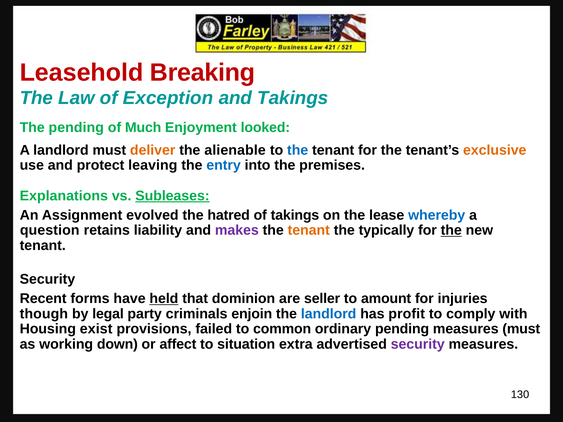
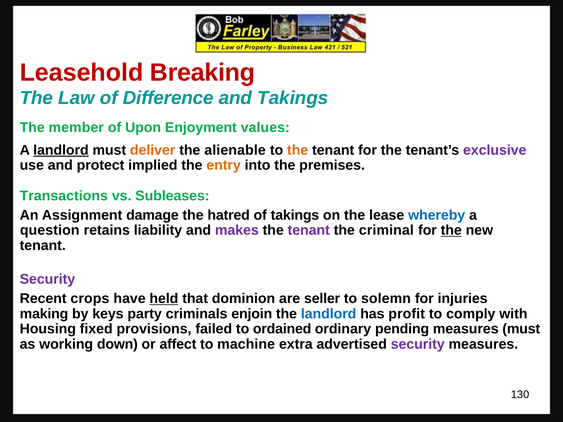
Exception: Exception -> Difference (168, 98)
The pending: pending -> member (76, 127)
Much: Much -> Upon (143, 127)
looked: looked -> values (265, 127)
landlord underline: none -> present (61, 150)
the colour: blue -> orange (298, 150)
exclusive colour: orange -> purple (495, 150)
leaving: leaving -> implied (153, 165)
entry colour: blue -> orange (224, 165)
Explanations: Explanations -> Transactions (64, 196)
Subleases underline: present -> none (172, 196)
evolved: evolved -> damage (152, 215)
tenant colour: orange -> purple (309, 230)
typically: typically -> criminal (386, 230)
Security colour: black -> purple (47, 279)
forms: forms -> crops (90, 299)
amount: amount -> solemn (386, 299)
though: though -> making (44, 314)
legal: legal -> keys (108, 314)
exist: exist -> fixed (96, 329)
common: common -> ordained (282, 329)
situation: situation -> machine (246, 344)
